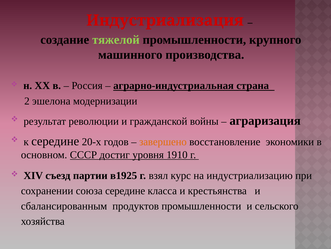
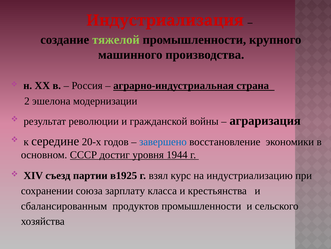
завершено colour: orange -> blue (163, 141)
1910: 1910 -> 1944 (177, 154)
союза середине: середине -> зарплату (125, 190)
